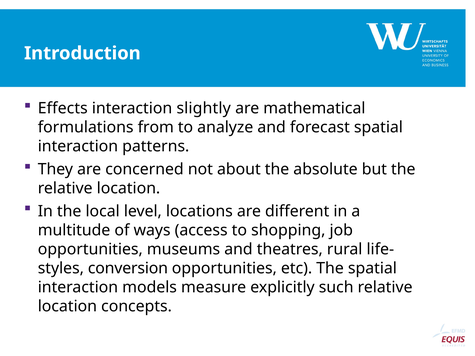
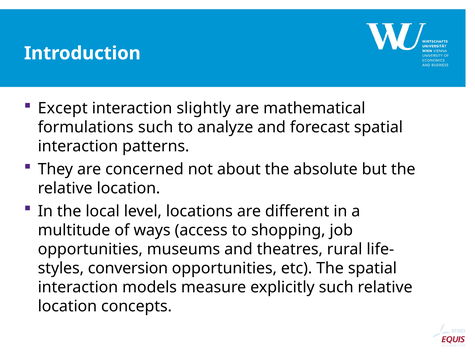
Effects: Effects -> Except (63, 109)
formulations from: from -> such (156, 128)
